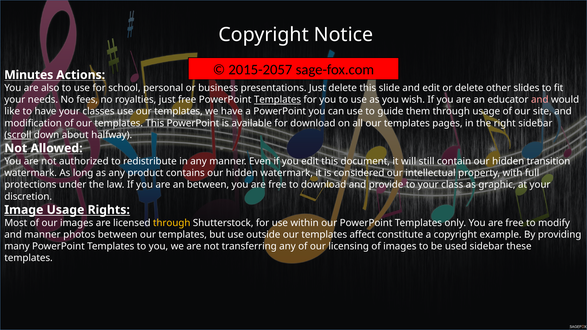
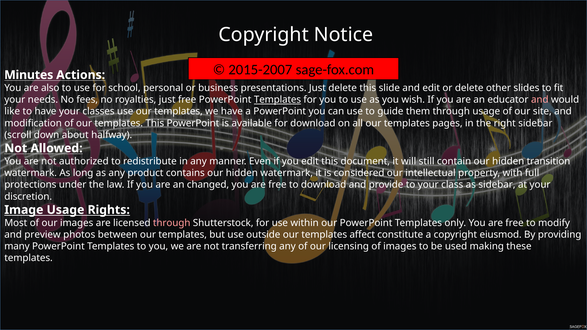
2015-2057: 2015-2057 -> 2015-2007 (260, 70)
scroll underline: present -> none (18, 135)
an between: between -> changed (208, 185)
as graphic: graphic -> sidebar (497, 185)
through colour: yellow -> pink (172, 223)
and manner: manner -> preview (43, 235)
example: example -> eiusmod (501, 235)
used sidebar: sidebar -> making (487, 246)
